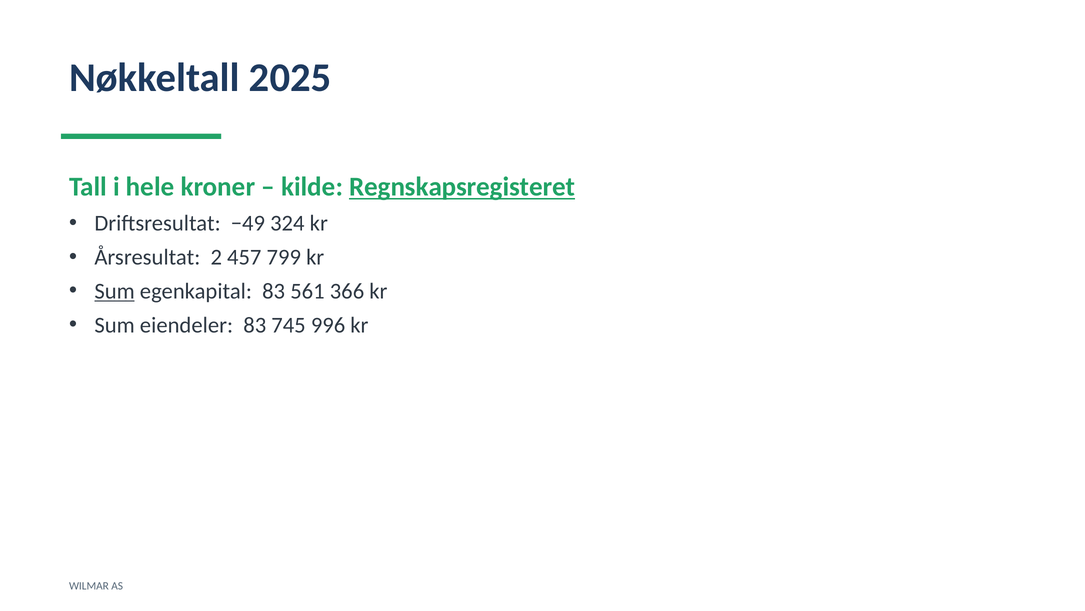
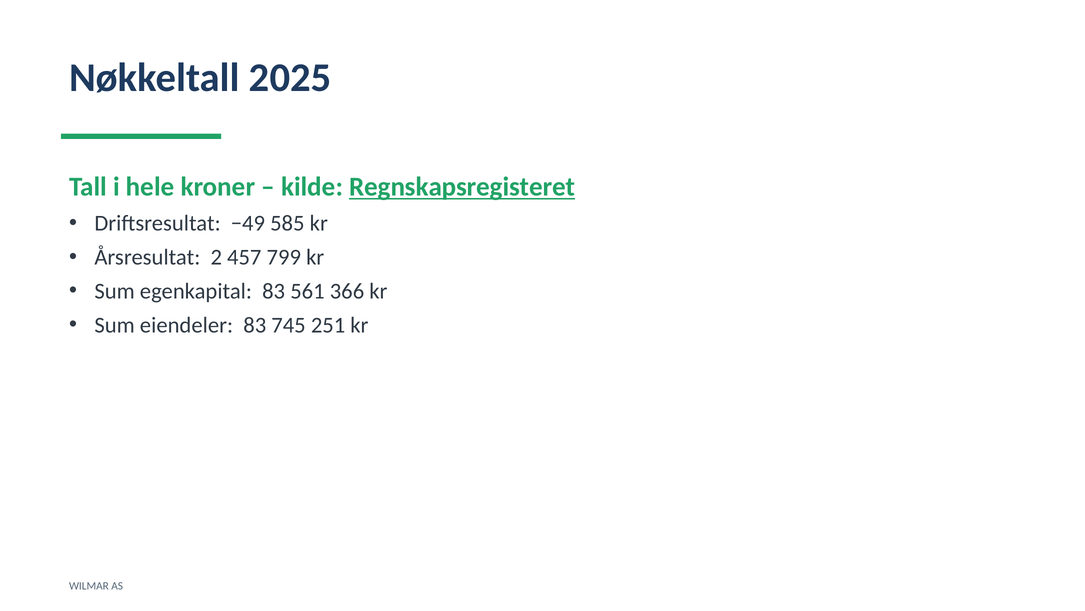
324: 324 -> 585 (287, 223)
Sum underline: present -> none (115, 291)
996: 996 -> 251 (328, 325)
